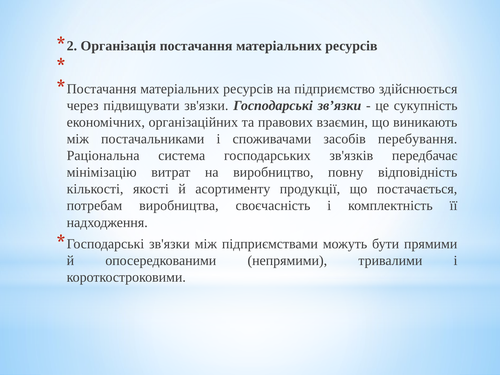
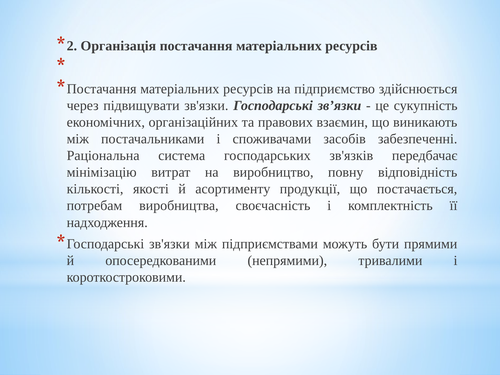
перебування: перебування -> забезпеченні (418, 139)
